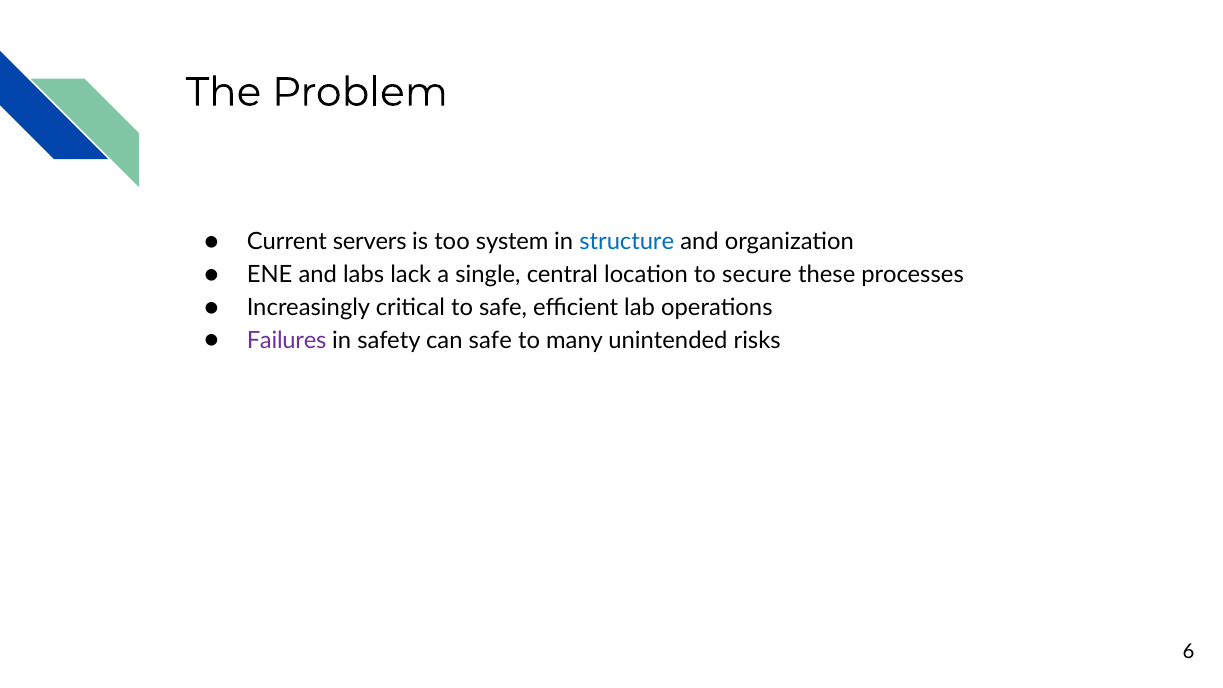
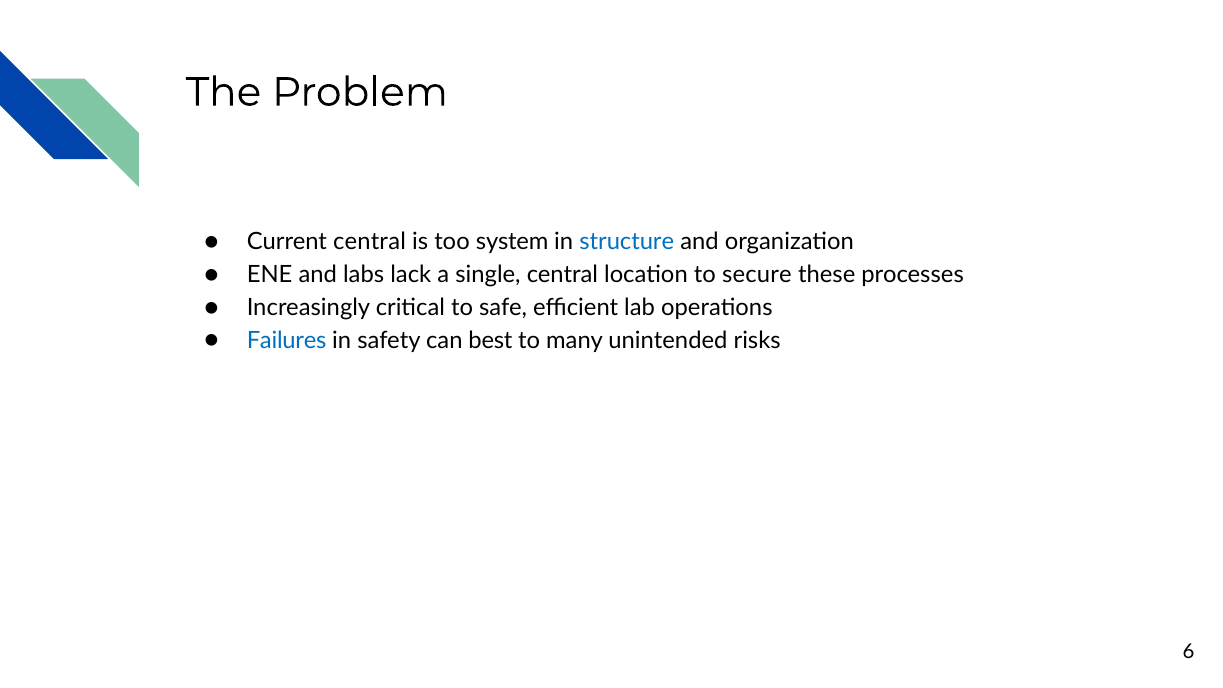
Current servers: servers -> central (370, 242)
Failures colour: purple -> blue (287, 340)
can safe: safe -> best (490, 340)
